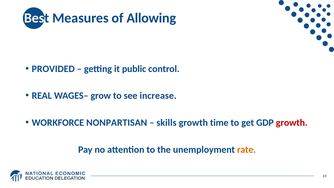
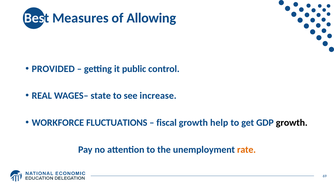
grow: grow -> state (101, 96)
NONPARTISAN: NONPARTISAN -> FLUCTUATIONS (117, 123)
skills: skills -> fiscal (167, 123)
time: time -> help (219, 123)
growth colour: red -> black (292, 123)
